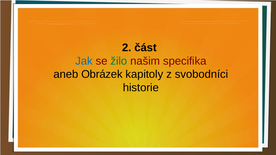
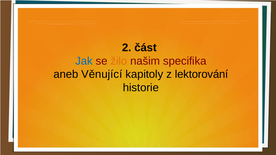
žilo colour: green -> orange (119, 61)
Obrázek: Obrázek -> Věnující (102, 74)
svobodníci: svobodníci -> lektorování (202, 74)
